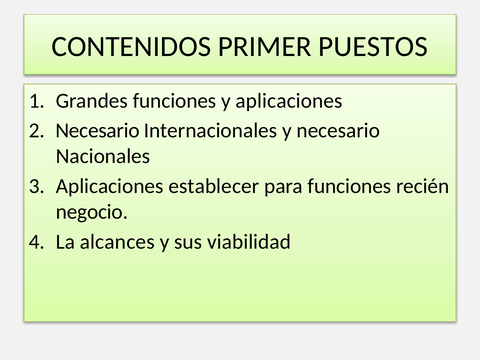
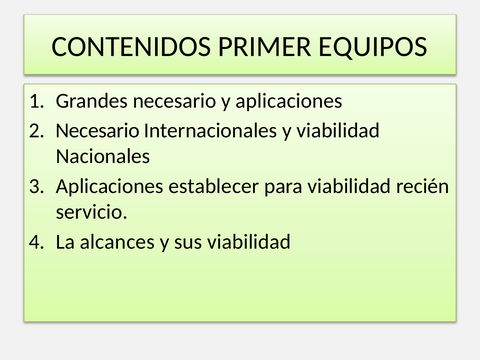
PUESTOS: PUESTOS -> EQUIPOS (373, 46)
Grandes funciones: funciones -> necesario (174, 101)
y necesario: necesario -> viabilidad (338, 131)
para funciones: funciones -> viabilidad (349, 186)
negocio: negocio -> servicio (92, 212)
